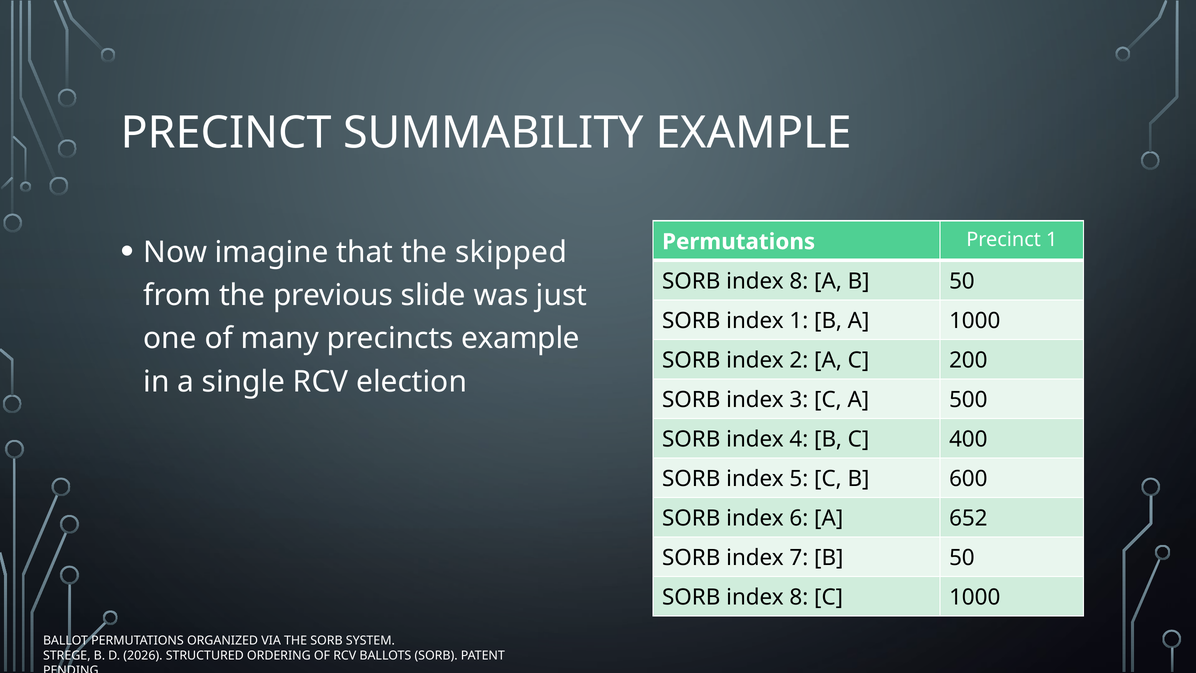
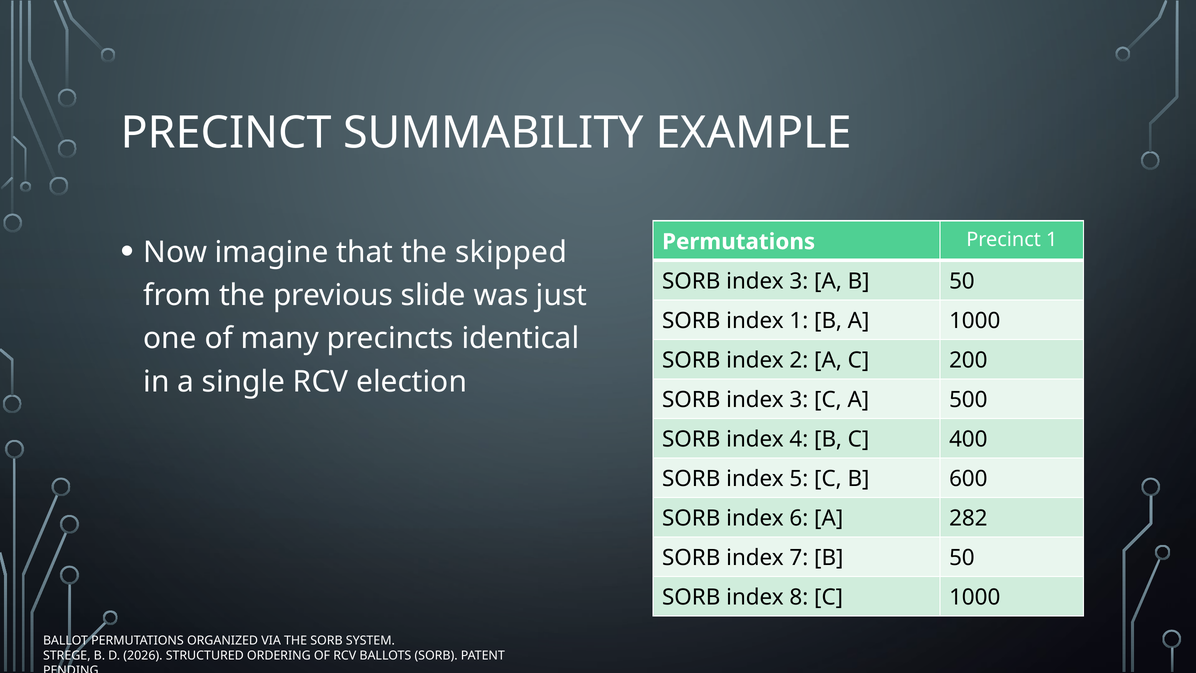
8: 8 -> 3 (799, 281)
precincts example: example -> identical (520, 338)
652: 652 -> 282 (968, 518)
